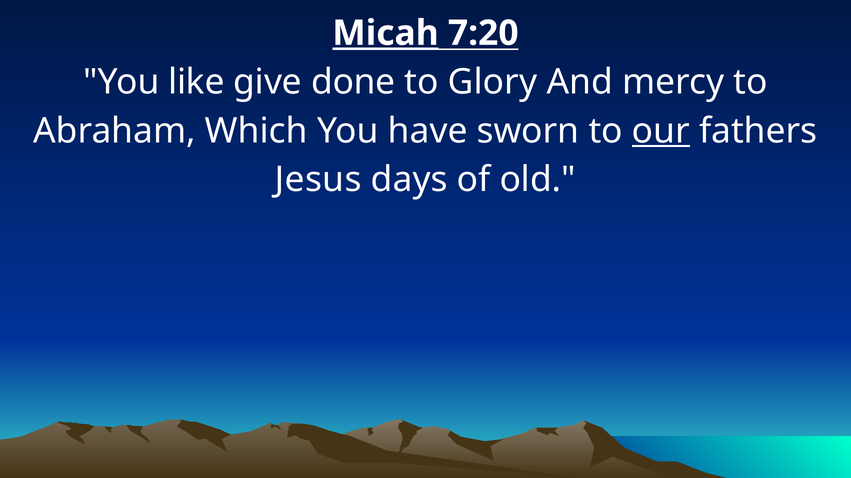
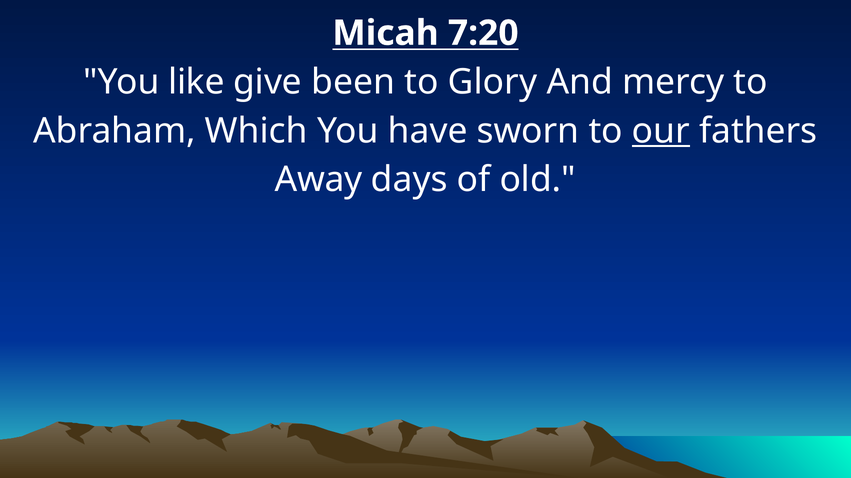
Micah underline: present -> none (386, 33)
done: done -> been (353, 82)
Jesus: Jesus -> Away (319, 180)
